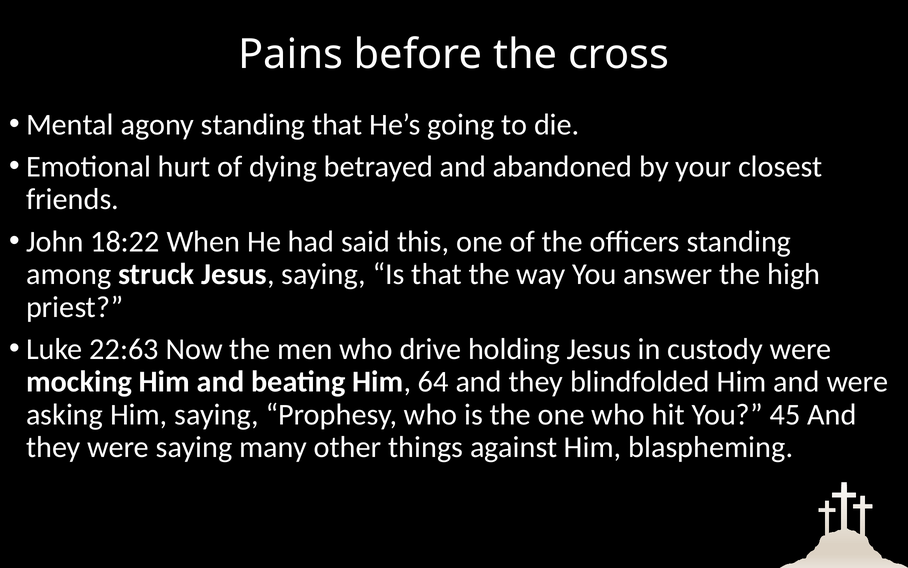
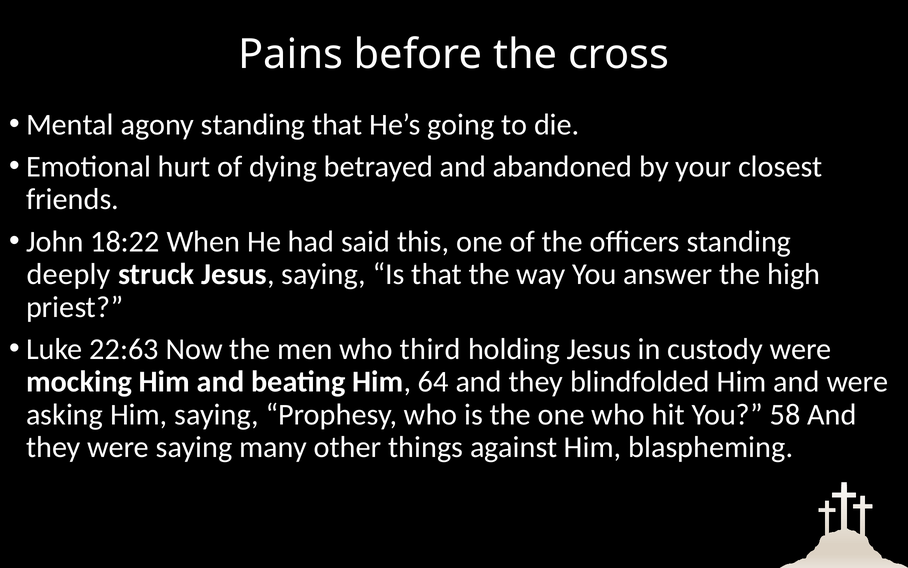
among: among -> deeply (69, 274)
drive: drive -> third (430, 349)
45: 45 -> 58 (785, 414)
